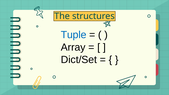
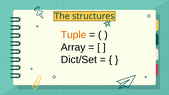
Tuple colour: blue -> orange (74, 35)
